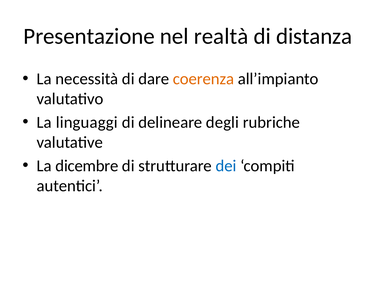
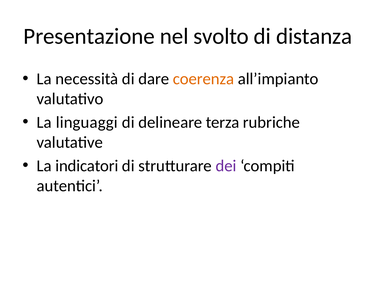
realtà: realtà -> svolto (221, 36)
degli: degli -> terza (223, 122)
dicembre: dicembre -> indicatori (87, 166)
dei colour: blue -> purple (226, 166)
